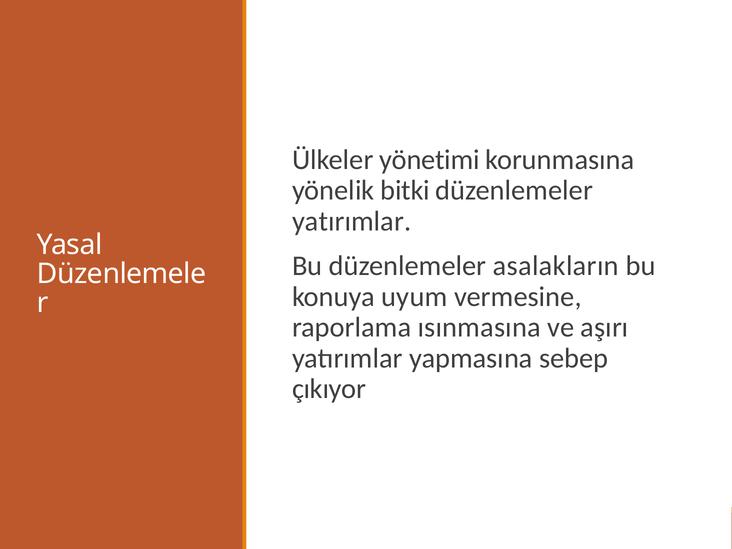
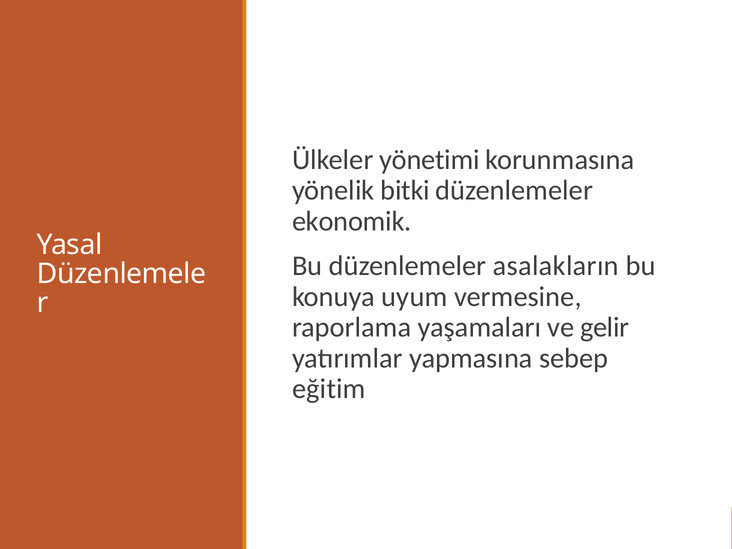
yatırımlar: yatırımlar -> ekonomik (352, 221)
ısınmasına: ısınmasına -> yaşamaları (479, 327)
aşırı: aşırı -> gelir (605, 327)
çıkıyor: çıkıyor -> eğitim (329, 389)
